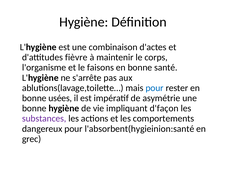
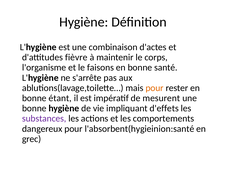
pour colour: blue -> orange (155, 88)
usées: usées -> étant (60, 98)
asymétrie: asymétrie -> mesurent (161, 98)
d'façon: d'façon -> d'effets (164, 108)
